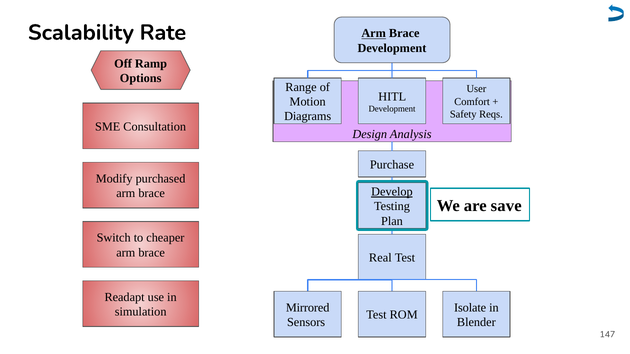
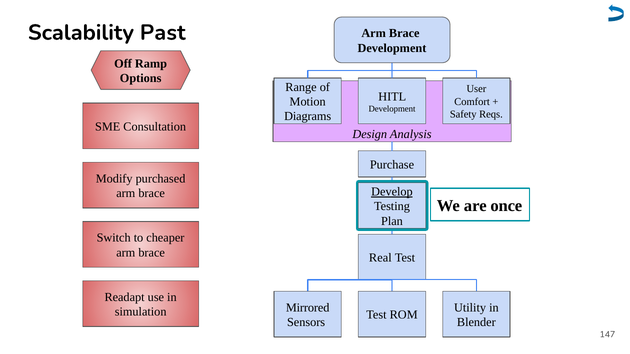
Rate: Rate -> Past (163, 33)
Arm underline: present -> none (374, 33)
save: save -> once (506, 206)
Isolate: Isolate -> Utility (470, 308)
